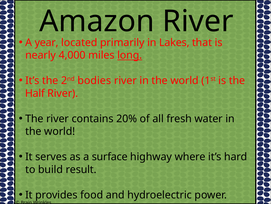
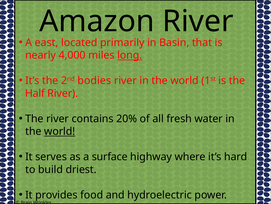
year: year -> east (47, 42)
Lakes: Lakes -> Basin (174, 42)
world underline: none -> present (60, 131)
result: result -> driest (81, 169)
